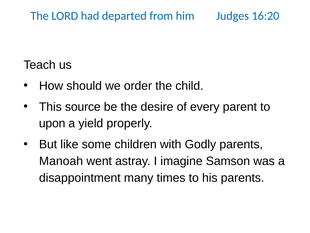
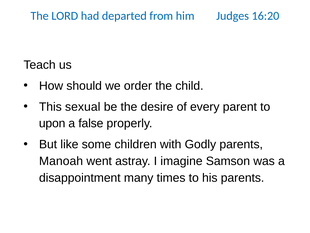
source: source -> sexual (83, 107)
yield: yield -> false (91, 123)
